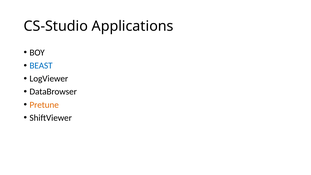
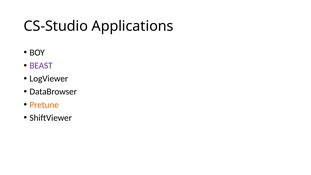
BEAST colour: blue -> purple (41, 66)
